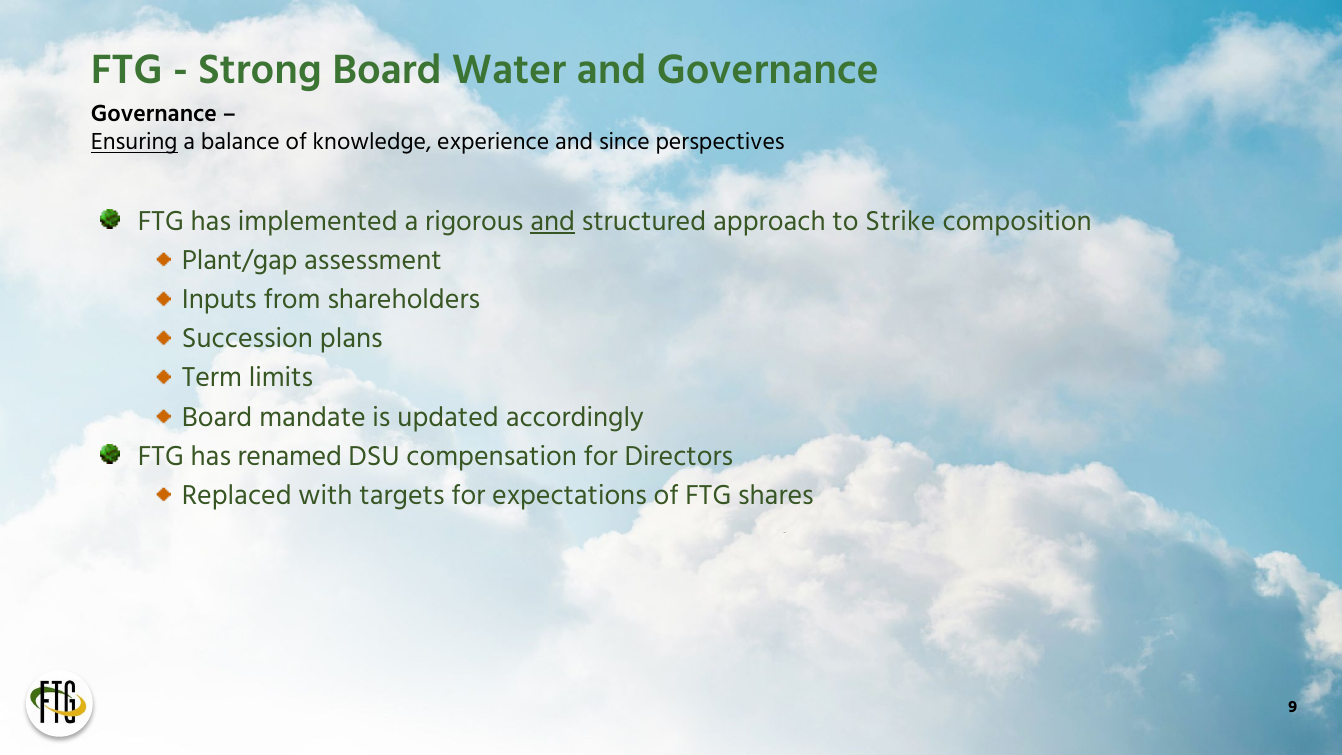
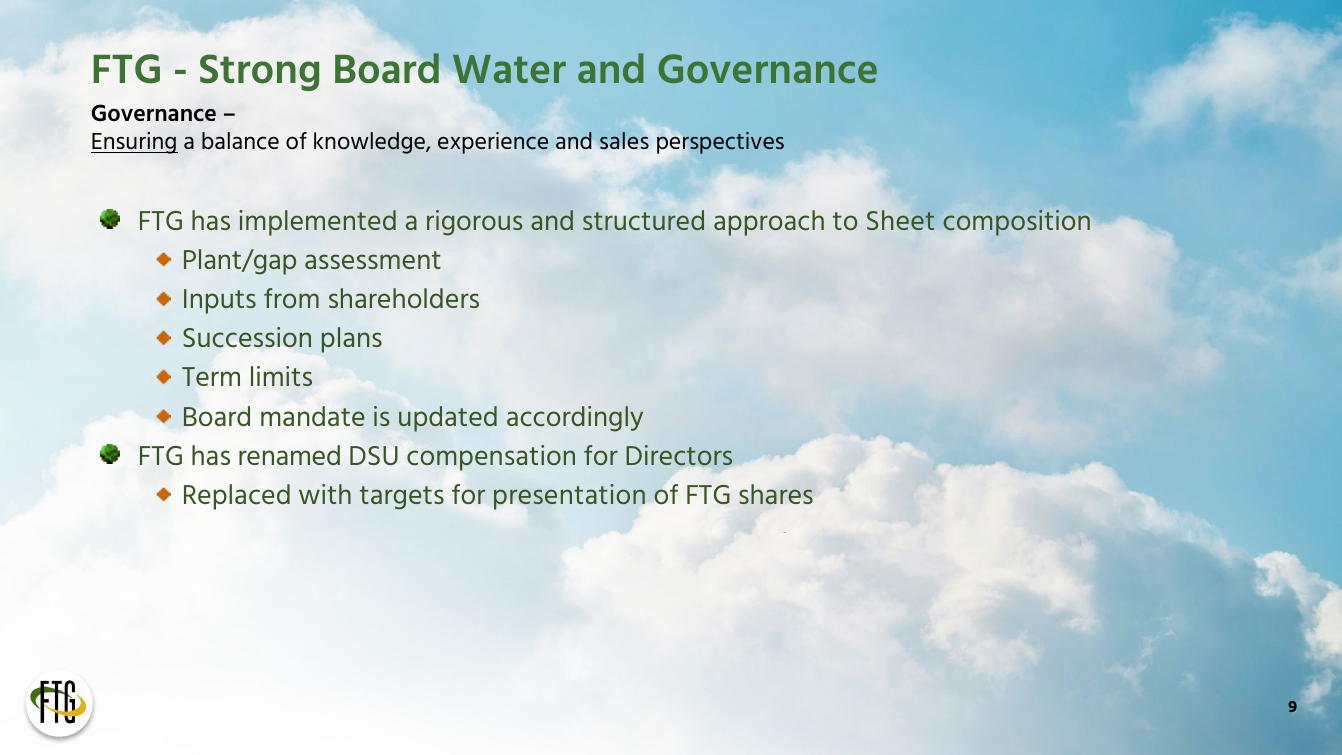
since: since -> sales (624, 142)
and underline: present -> none (553, 221)
Strike: Strike -> Sheet (900, 221)
expectations: expectations -> presentation (569, 495)
